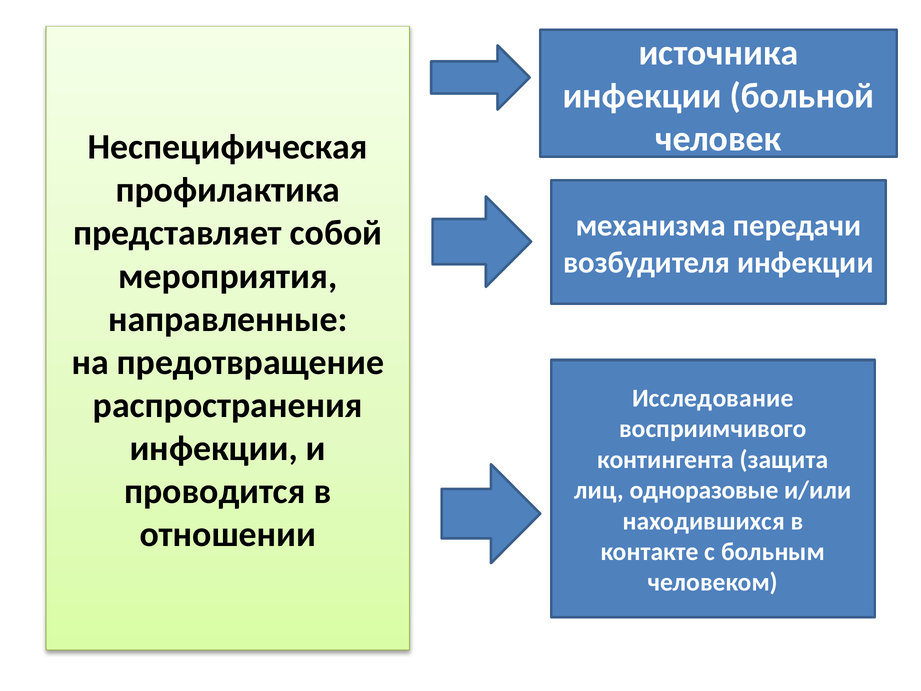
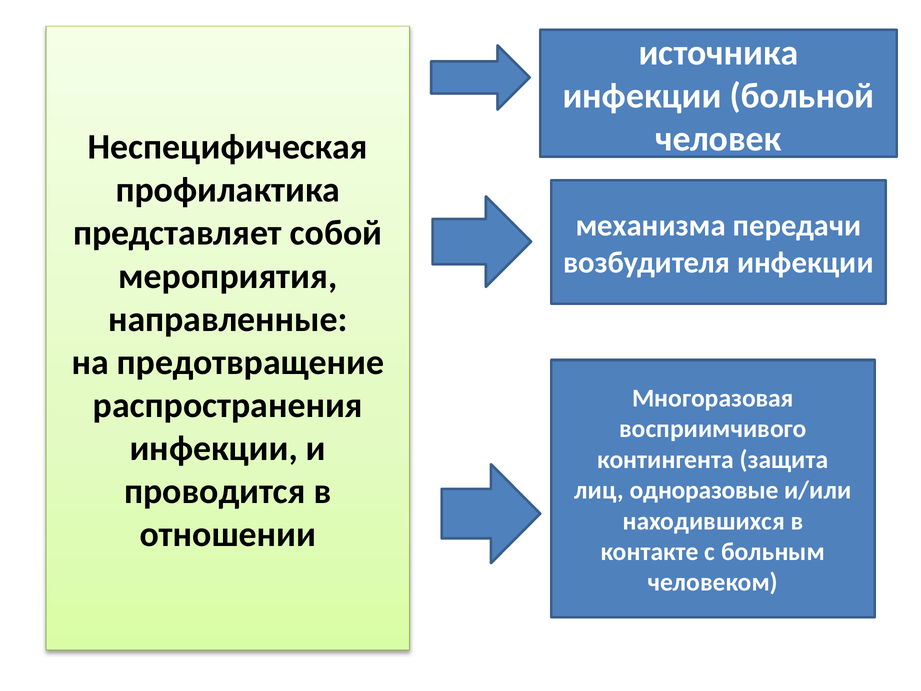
Исследование: Исследование -> Многоразовая (713, 398)
